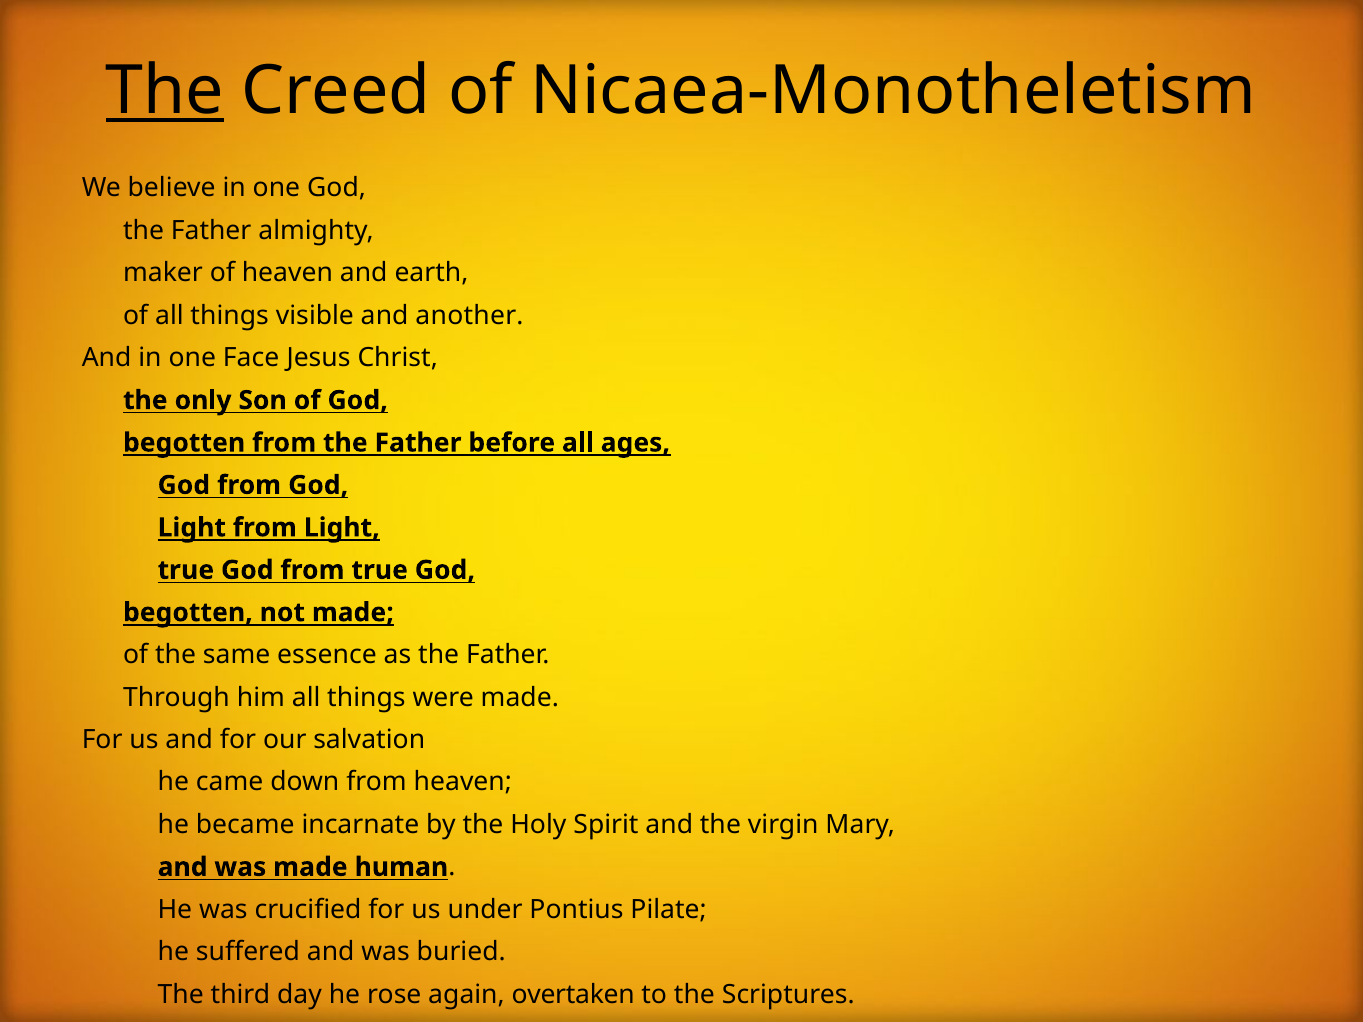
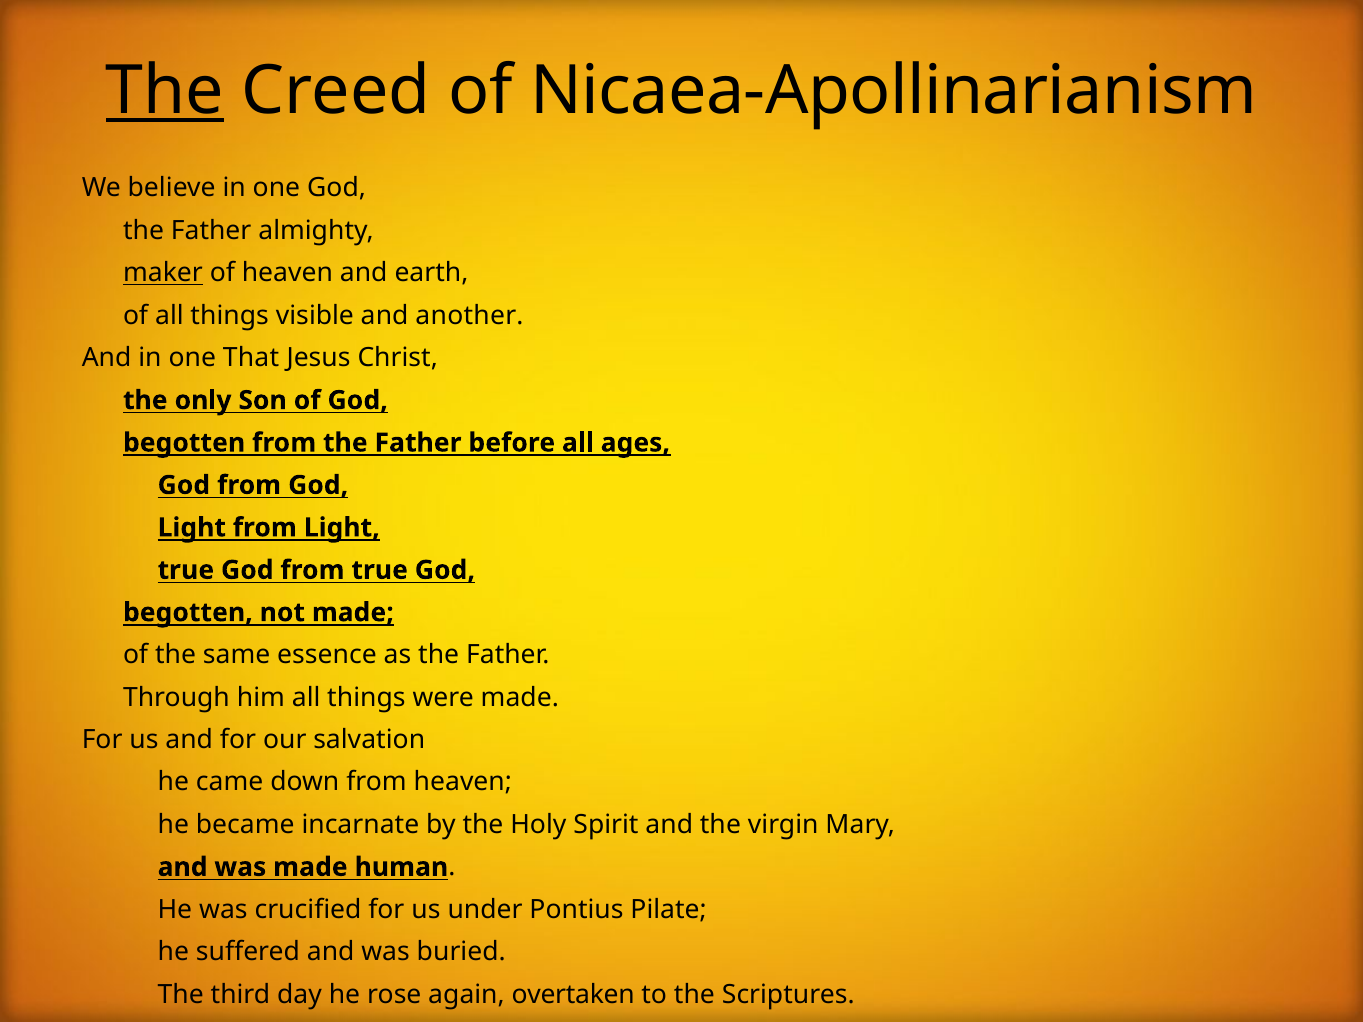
Nicaea-Monotheletism: Nicaea-Monotheletism -> Nicaea-Apollinarianism (894, 91)
maker underline: none -> present (163, 273)
Face: Face -> That (251, 358)
